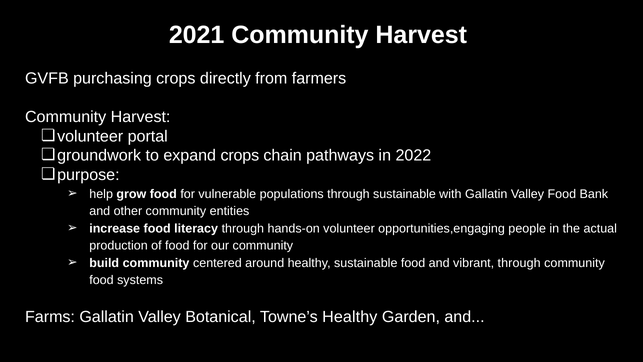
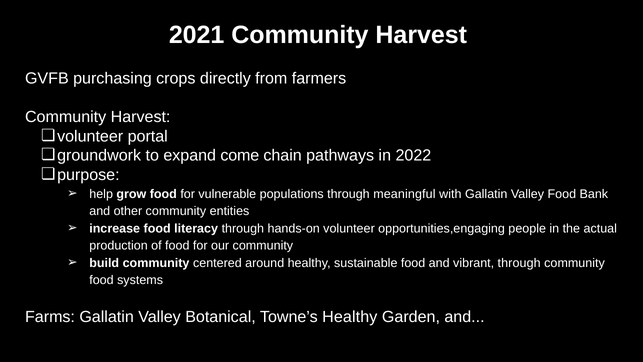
expand crops: crops -> come (240, 155)
through sustainable: sustainable -> meaningful (404, 194)
